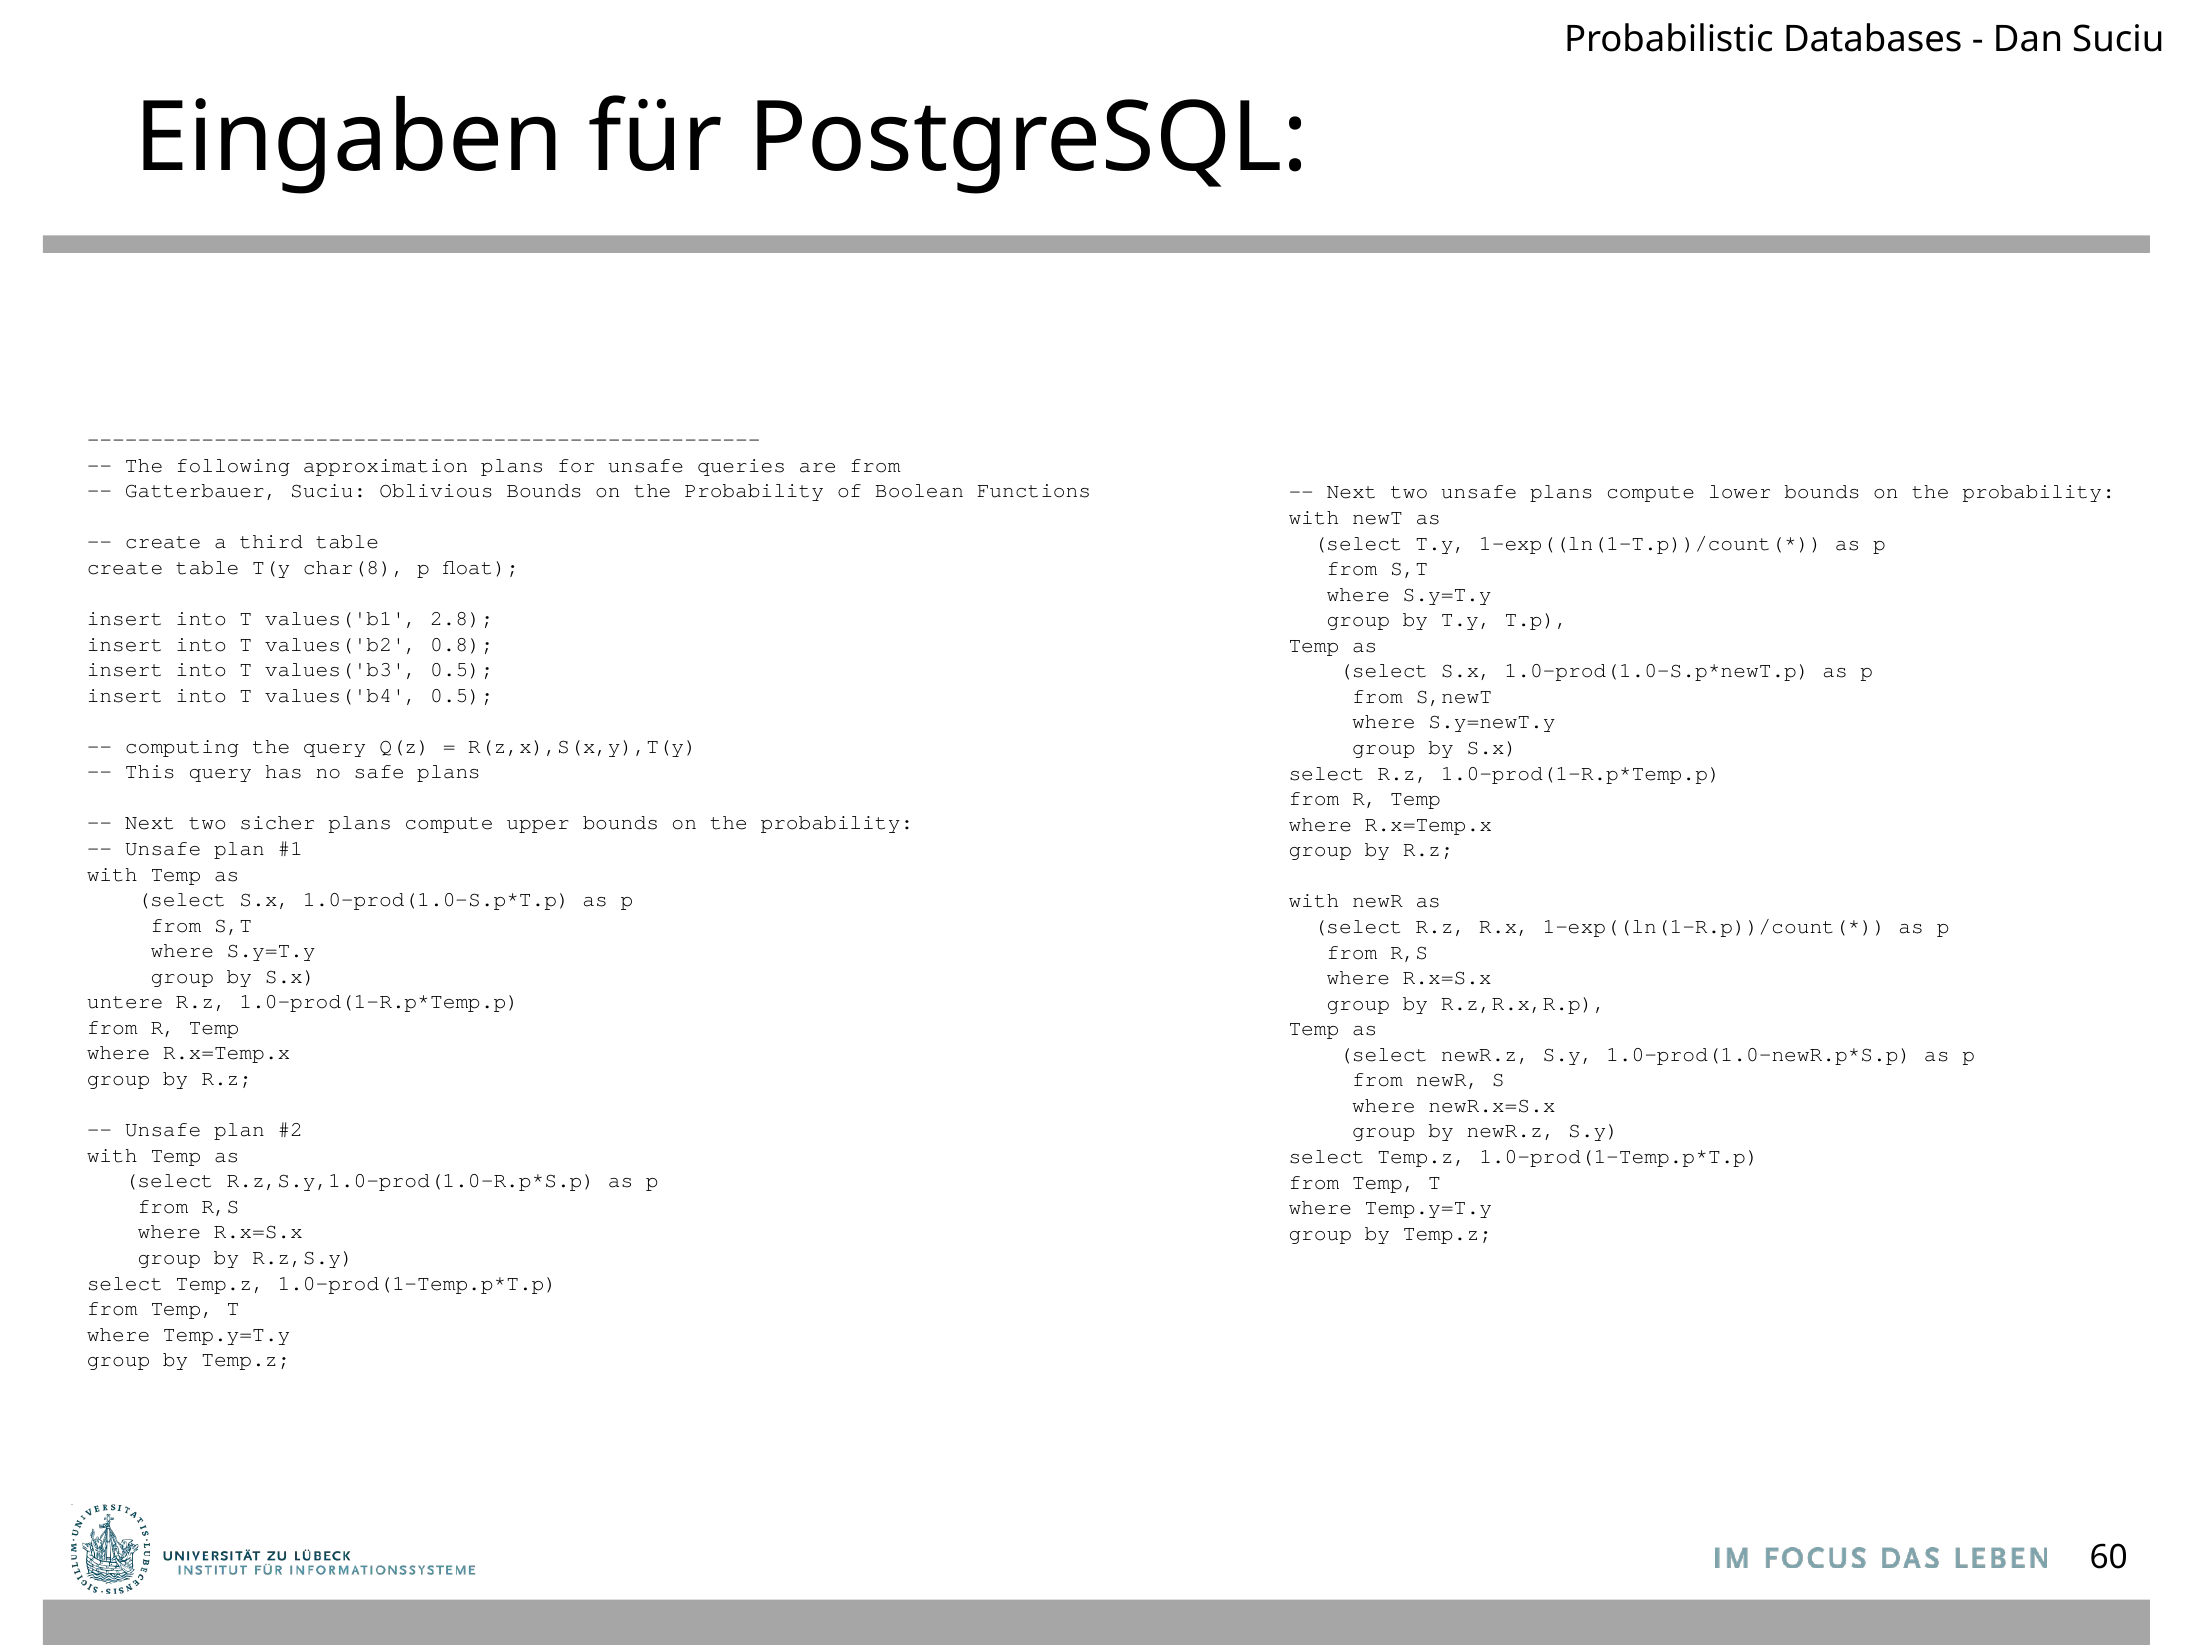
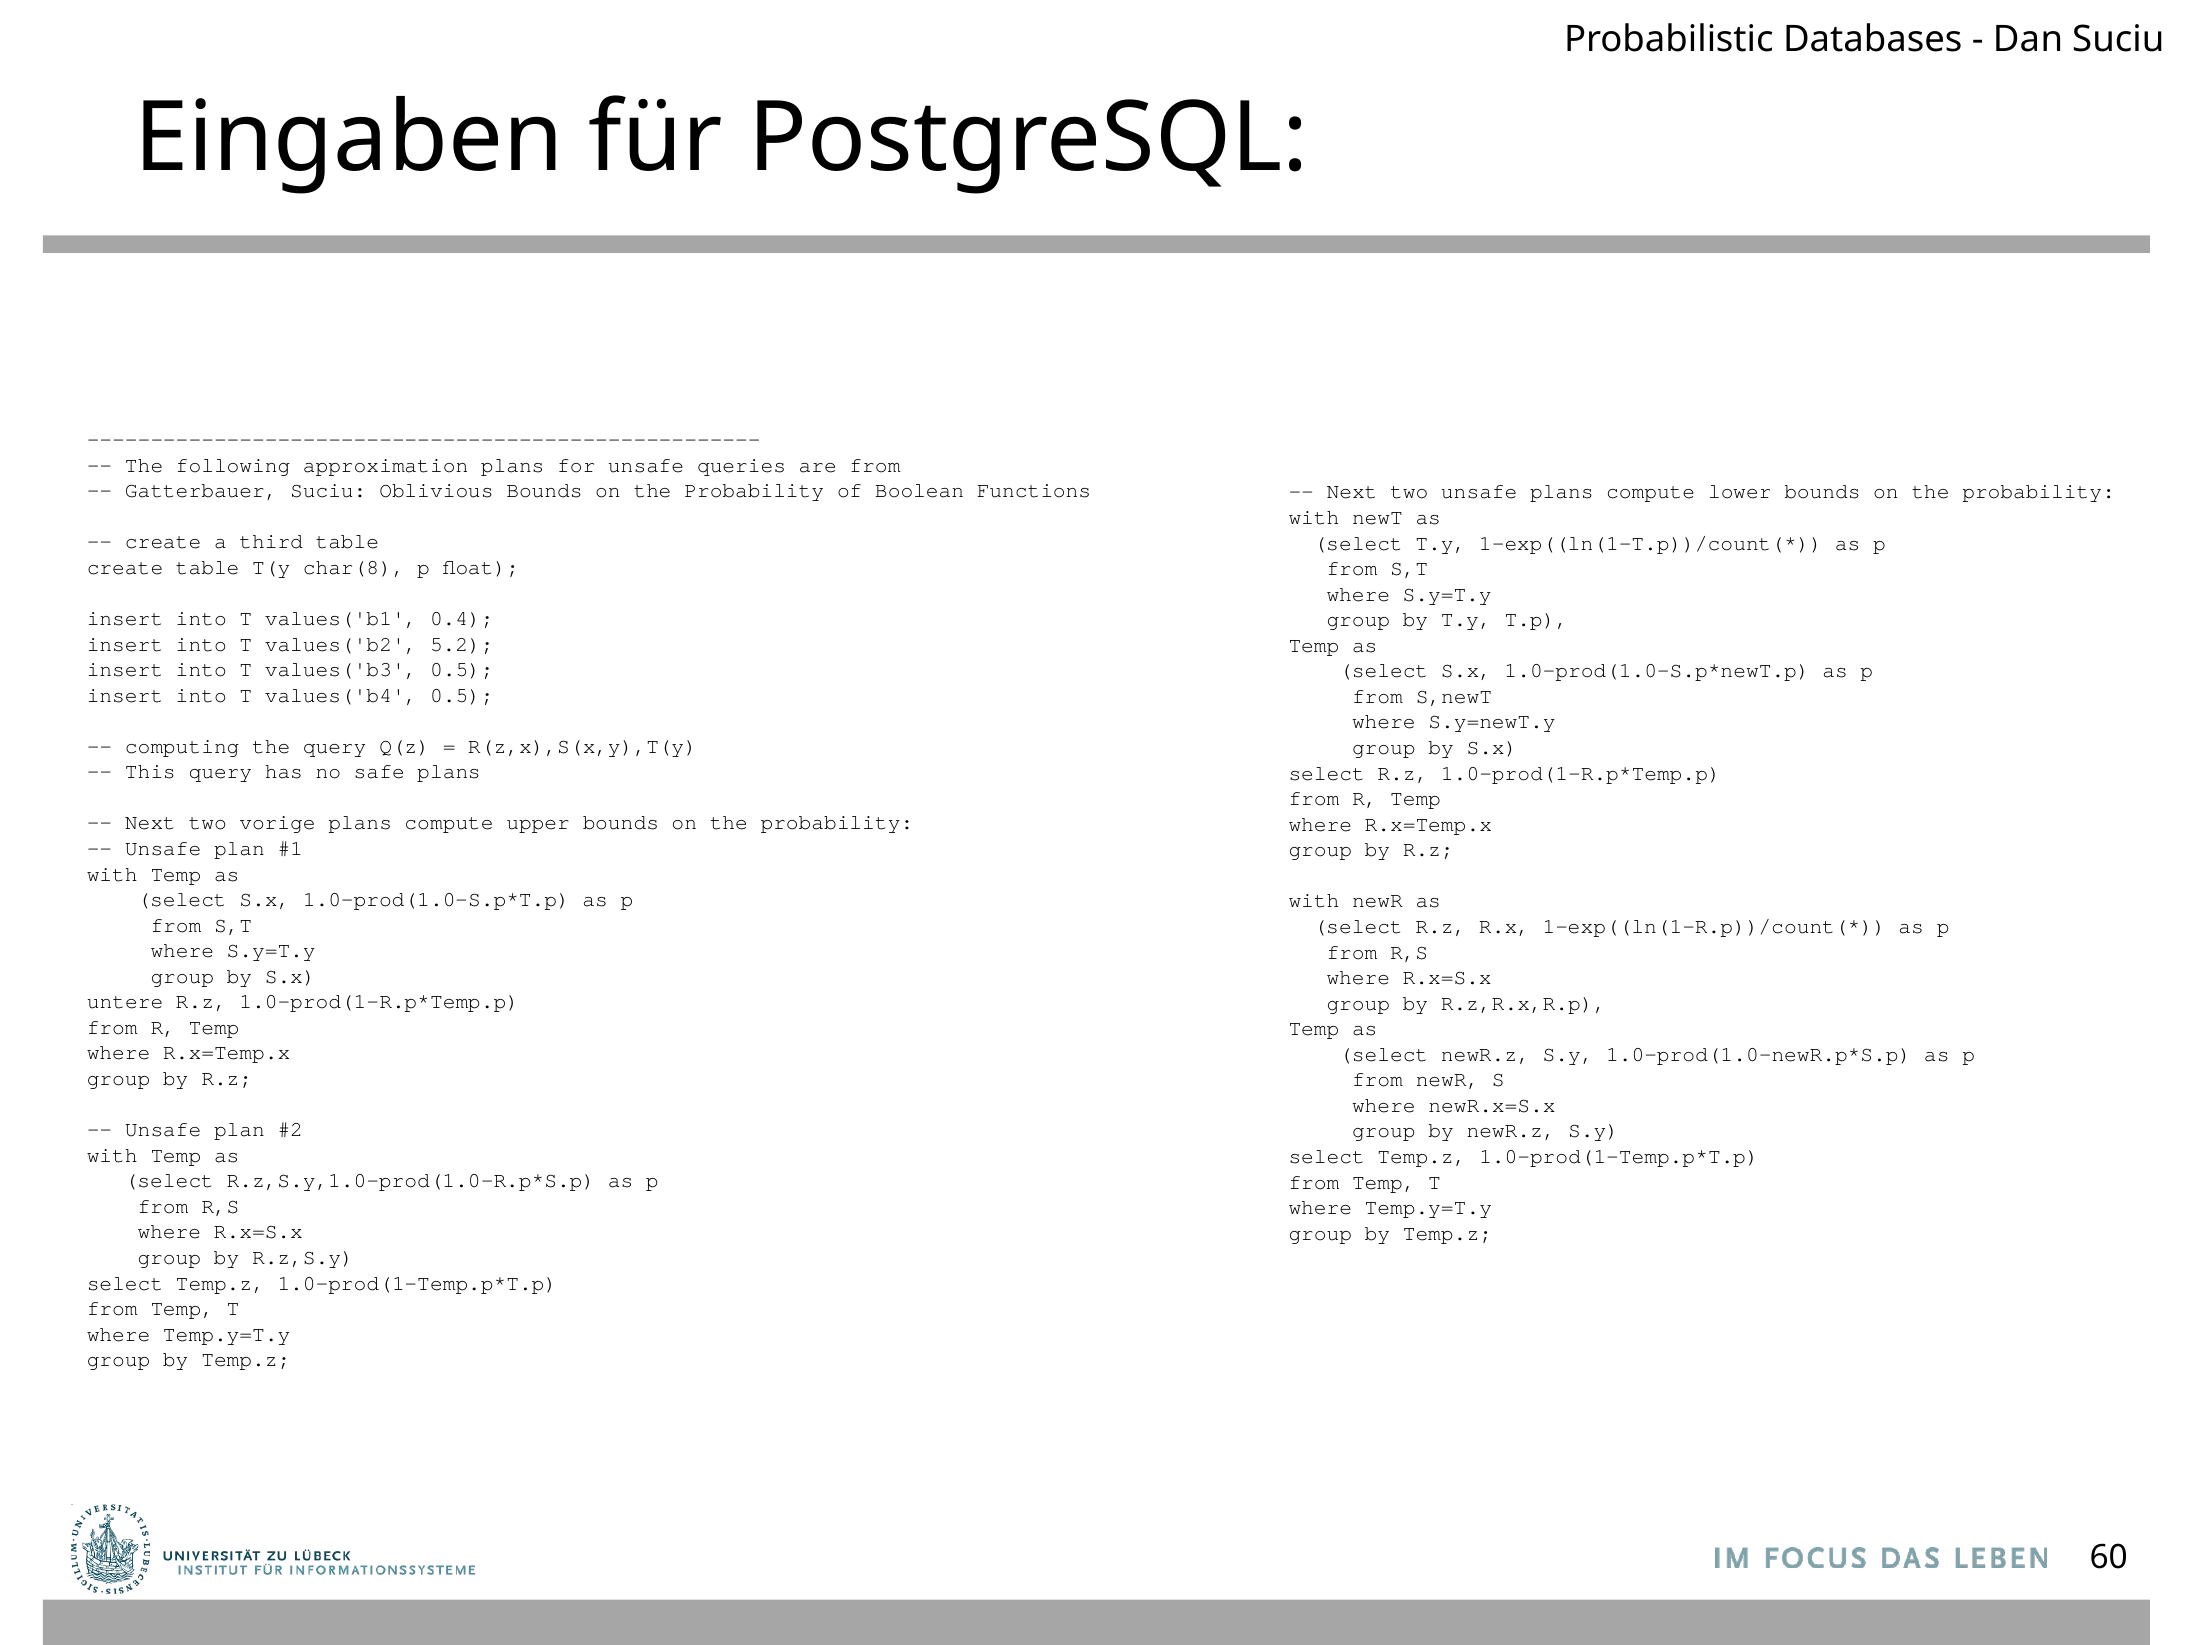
2.8: 2.8 -> 0.4 (462, 618)
0.8: 0.8 -> 5.2 (462, 644)
sicher: sicher -> vorige (278, 823)
